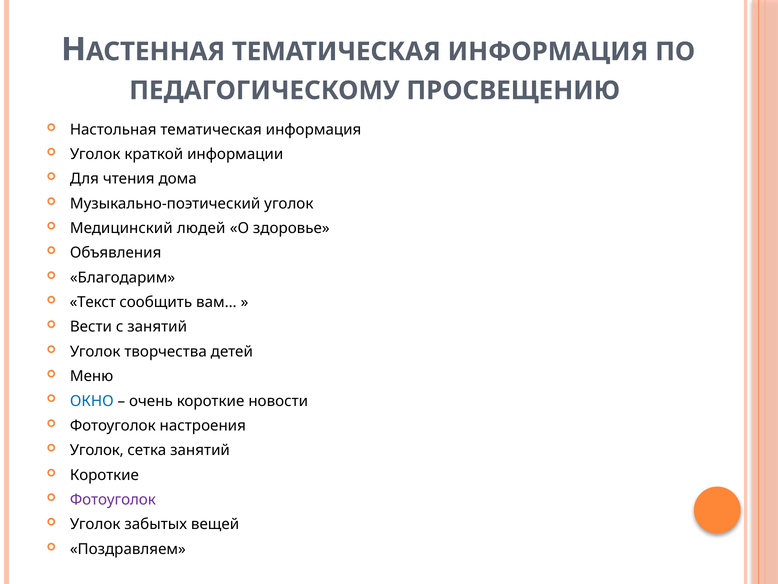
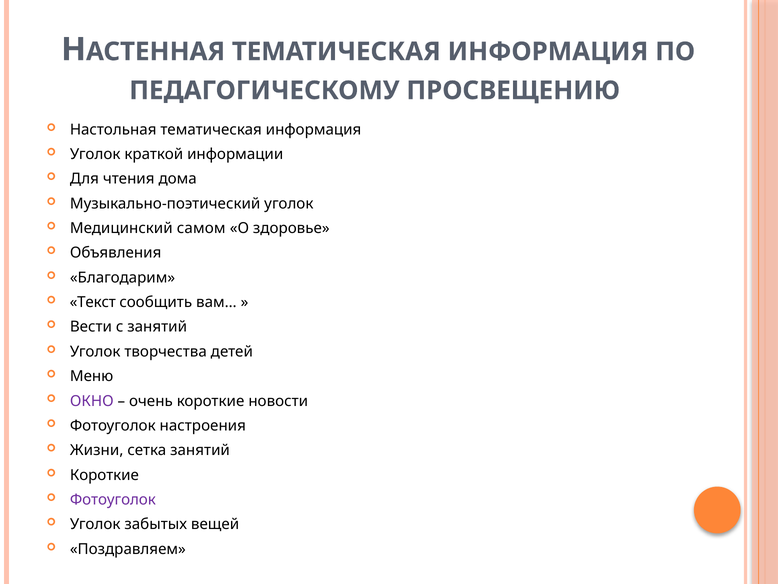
людей: людей -> самом (201, 228)
ОКНО colour: blue -> purple (92, 401)
Уголок: Уголок -> Жизни (97, 450)
